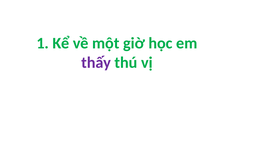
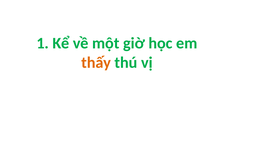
thấy colour: purple -> orange (96, 63)
